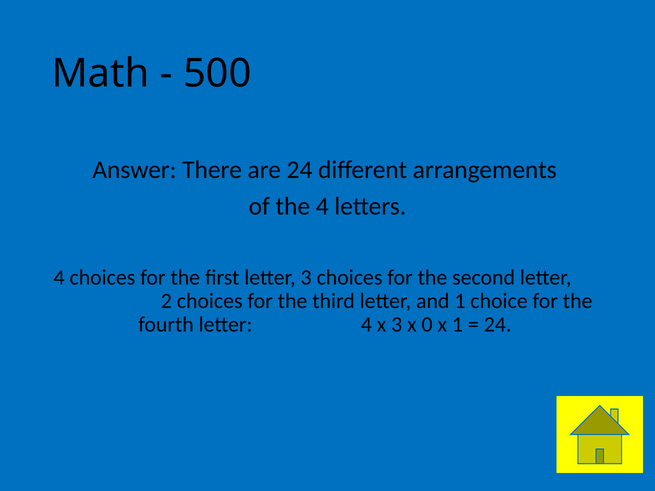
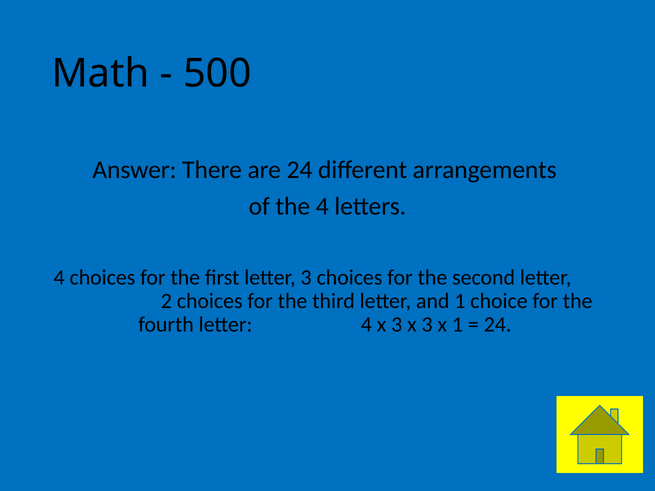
3 x 0: 0 -> 3 (427, 325)
